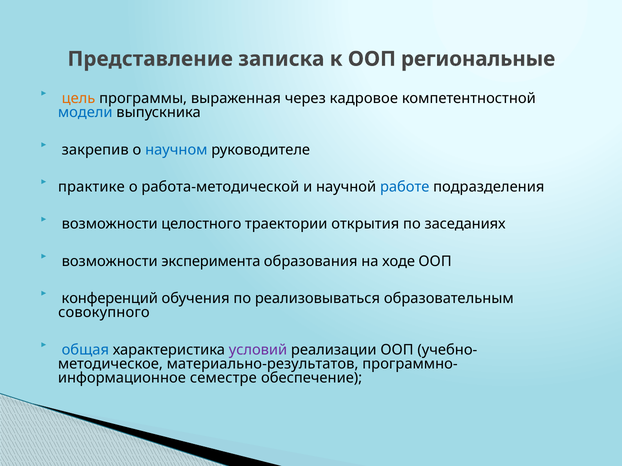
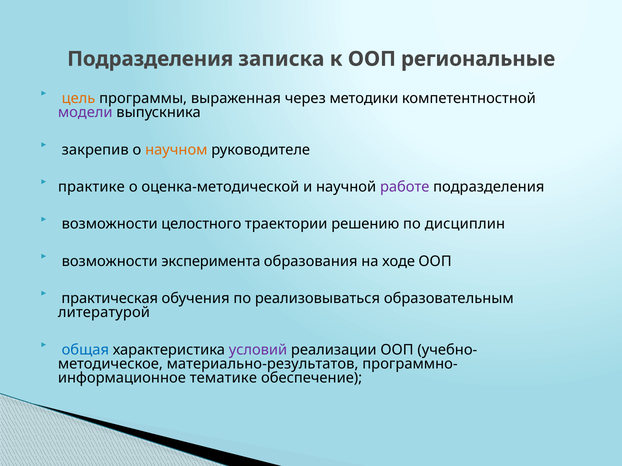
Представление: Представление -> Подразделения (150, 59)
кадровое: кадровое -> методики (364, 99)
модели colour: blue -> purple (85, 113)
научном colour: blue -> orange (176, 150)
работа-методической: работа-методической -> оценка-методической (220, 187)
работе colour: blue -> purple (405, 187)
открытия: открытия -> решению (365, 224)
заседаниях: заседаниях -> дисциплин (465, 224)
конференций: конференций -> практическая (110, 299)
совокупного: совокупного -> литературой (104, 313)
семестре: семестре -> тематике (223, 378)
